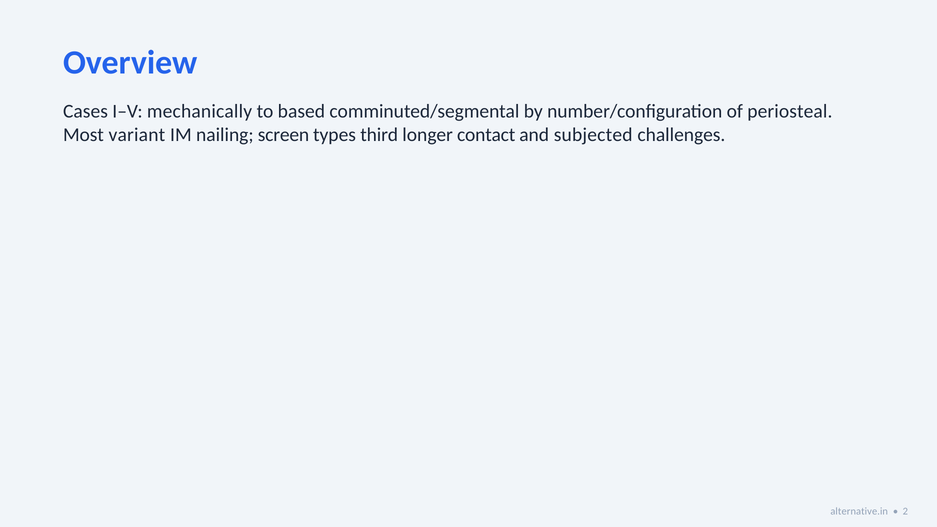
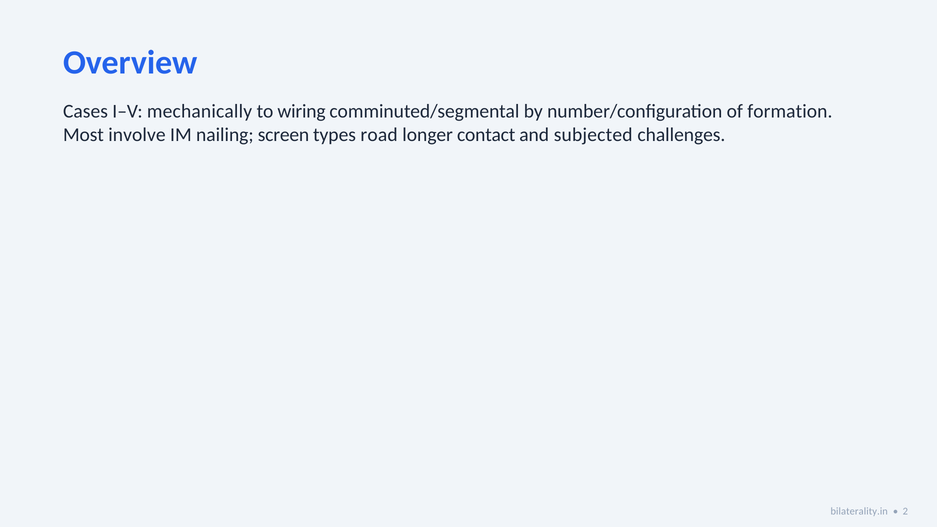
based: based -> wiring (302, 111)
periosteal: periosteal -> formation (790, 111)
variant: variant -> involve (137, 135)
third: third -> road (379, 135)
alternative.in: alternative.in -> bilaterality.in (859, 511)
